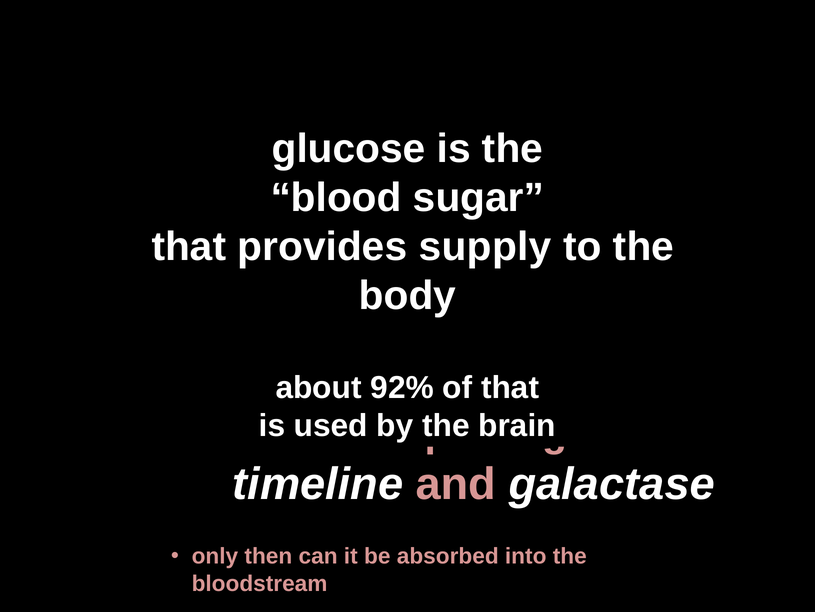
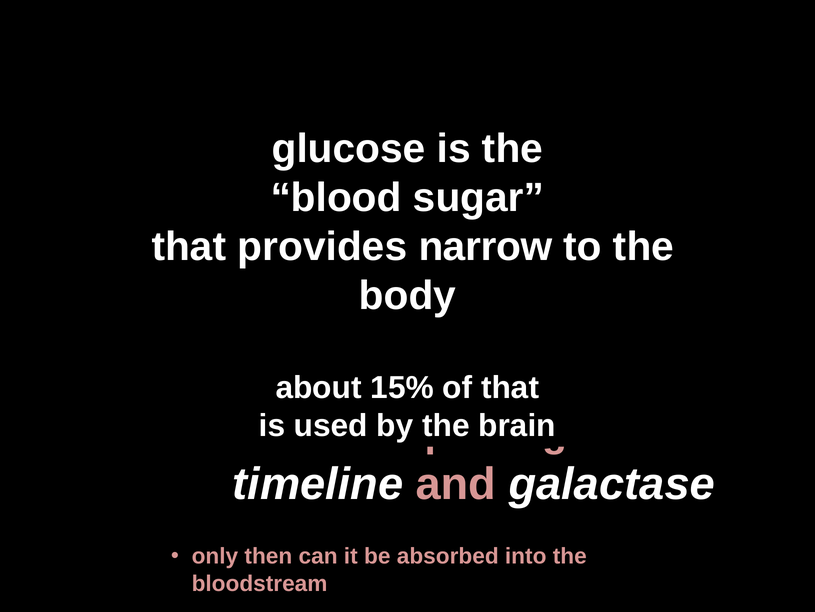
supply: supply -> narrow (485, 247)
92%: 92% -> 15% (402, 387)
